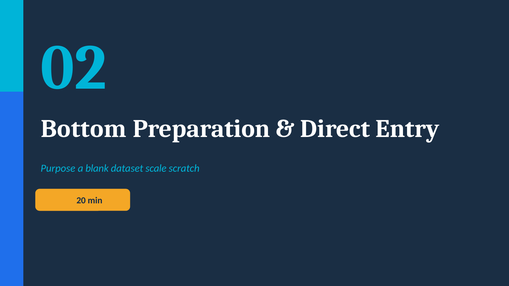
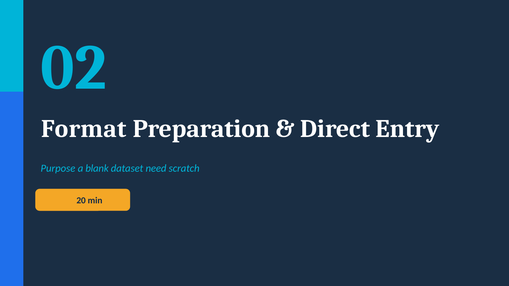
Bottom: Bottom -> Format (84, 129)
scale: scale -> need (156, 169)
